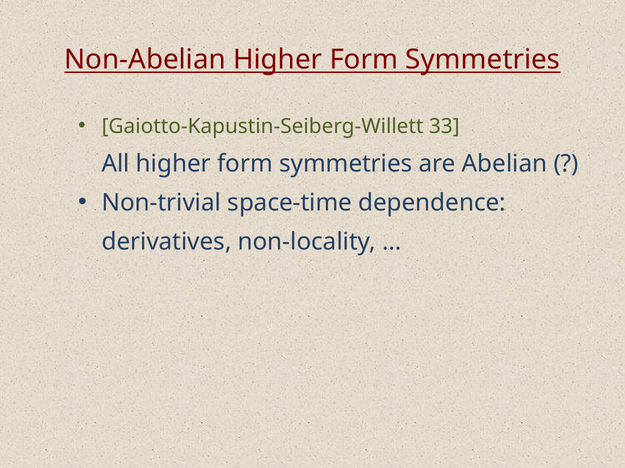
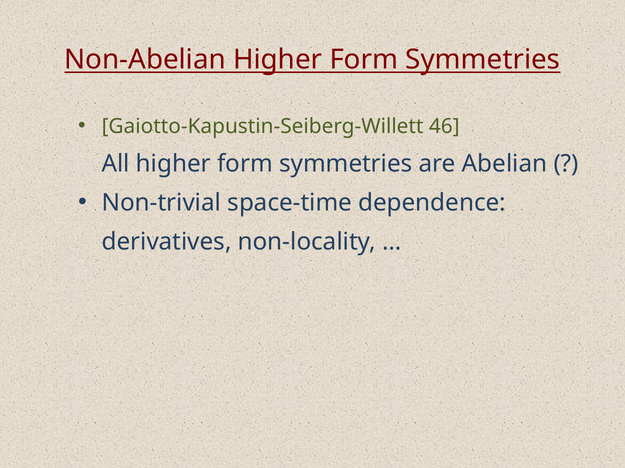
33: 33 -> 46 (444, 126)
